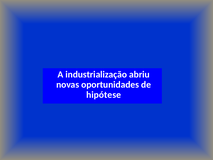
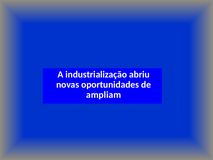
hipótese: hipótese -> ampliam (104, 95)
